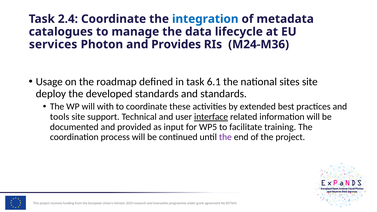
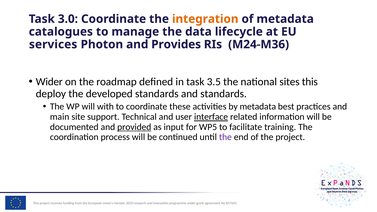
2.4: 2.4 -> 3.0 (68, 19)
integration colour: blue -> orange (205, 19)
Usage: Usage -> Wider (49, 82)
6.1: 6.1 -> 3.5 (214, 82)
sites site: site -> this (310, 82)
by extended: extended -> metadata (258, 107)
tools: tools -> main (60, 117)
provided underline: none -> present (134, 127)
